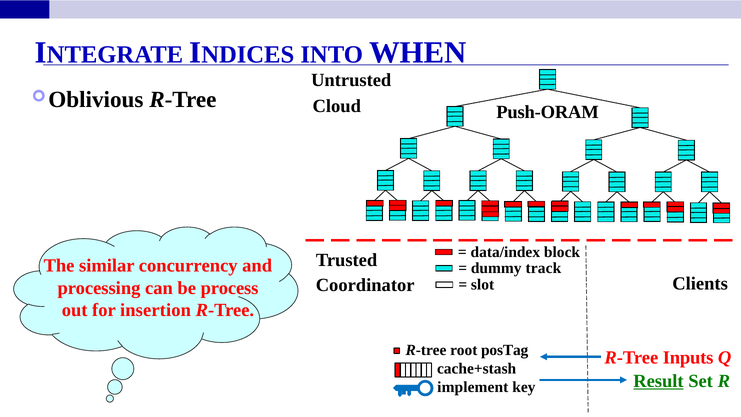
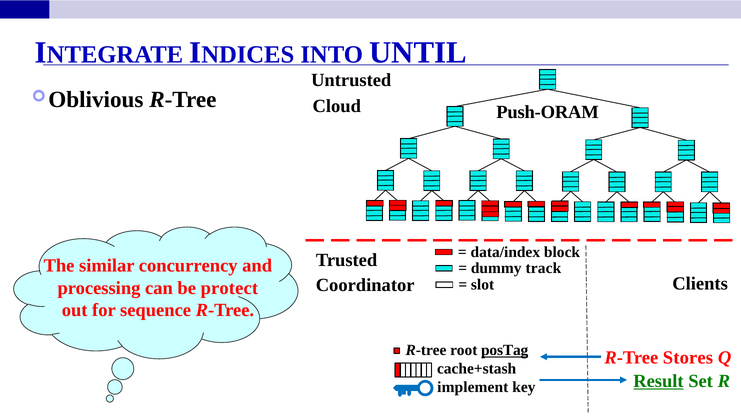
WHEN: WHEN -> UNTIL (418, 52)
process: process -> protect (229, 288)
insertion: insertion -> sequence (156, 310)
posTag underline: none -> present (505, 350)
Inputs: Inputs -> Stores (688, 358)
